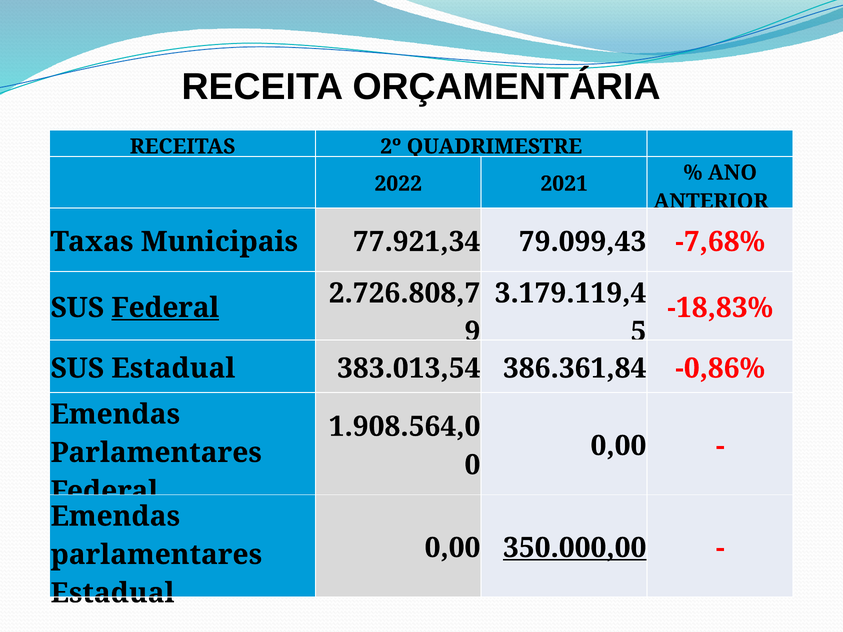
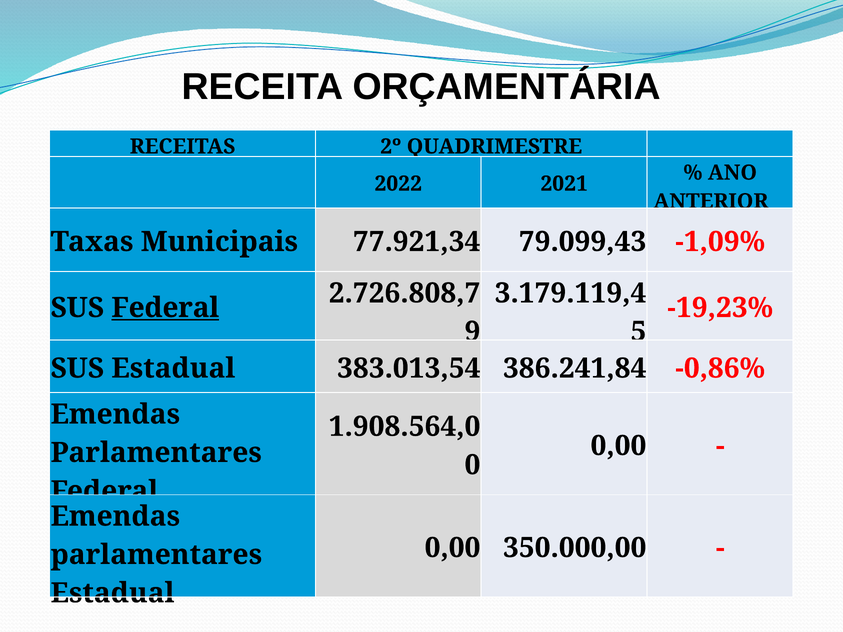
-7,68%: -7,68% -> -1,09% (720, 242)
-18,83%: -18,83% -> -19,23% (720, 308)
386.361,84: 386.361,84 -> 386.241,84 (575, 368)
350.000,00 underline: present -> none (575, 548)
